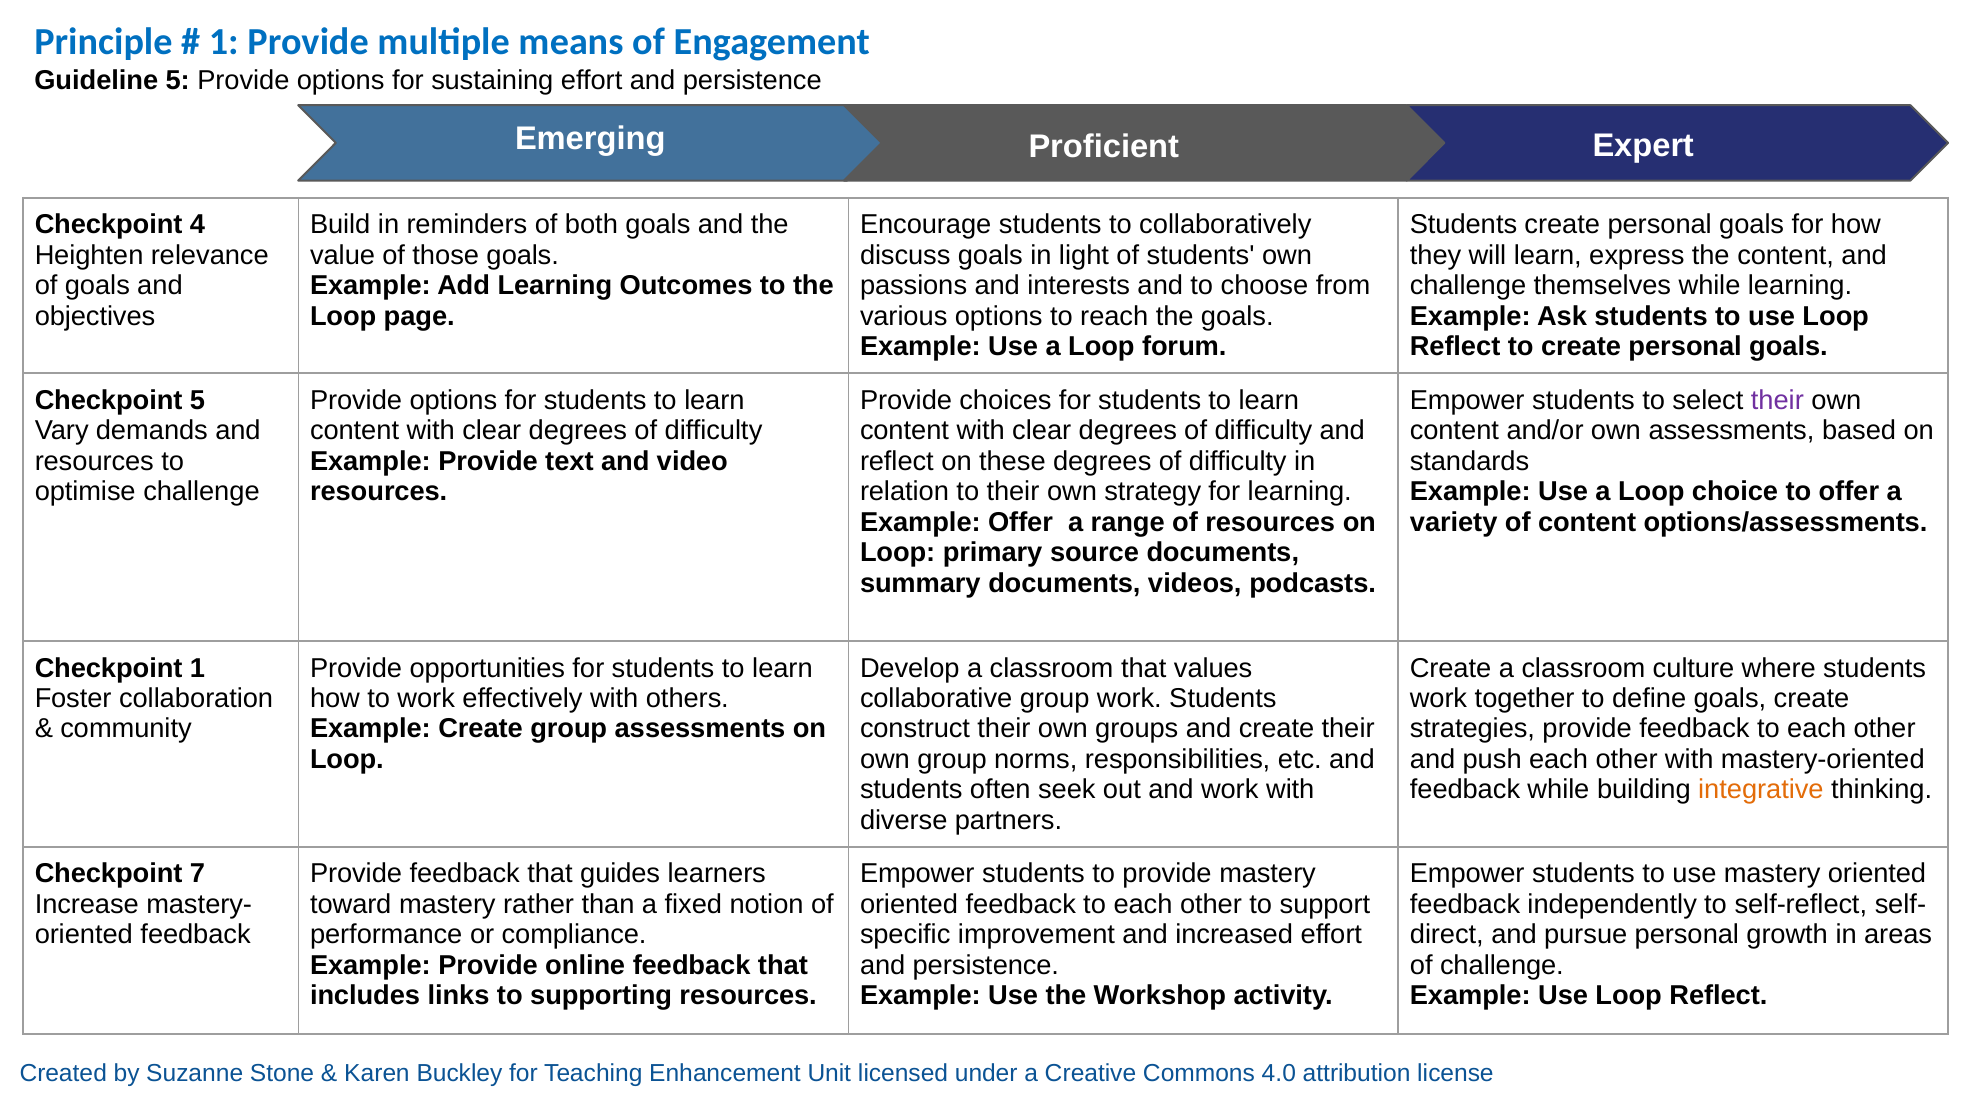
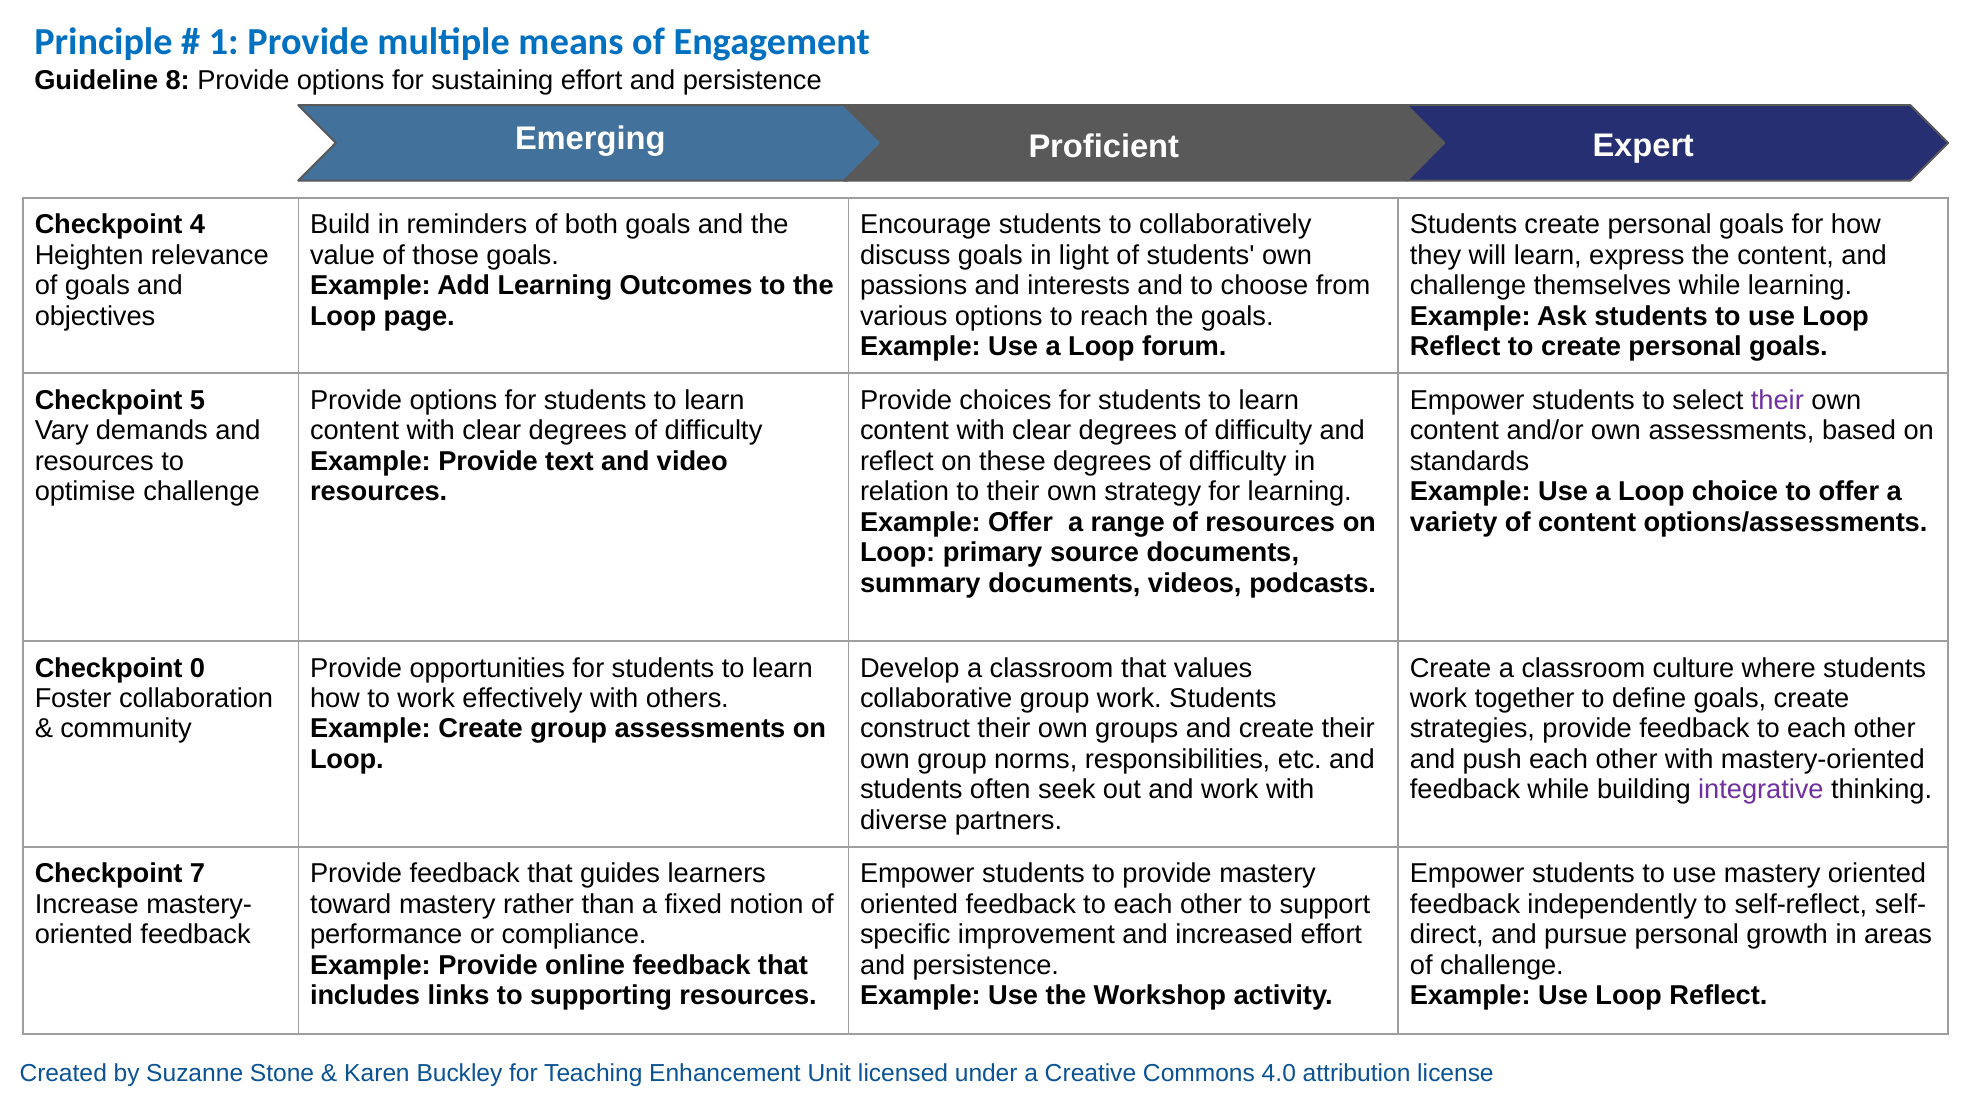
Guideline 5: 5 -> 8 (178, 81)
Checkpoint 1: 1 -> 0 (197, 668)
integrative colour: orange -> purple (1761, 790)
